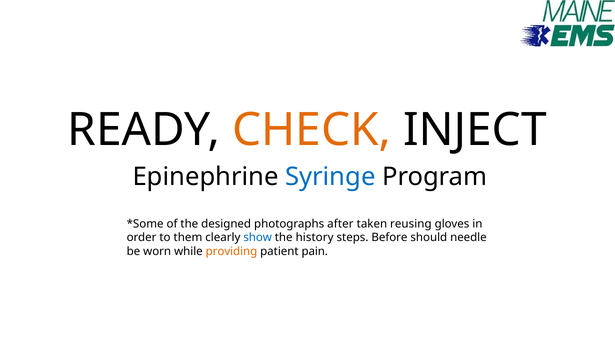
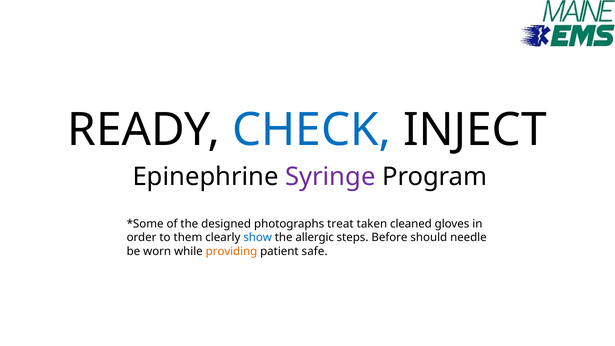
CHECK colour: orange -> blue (312, 130)
Syringe colour: blue -> purple (330, 177)
after: after -> treat (340, 224)
reusing: reusing -> cleaned (411, 224)
history: history -> allergic (315, 238)
pain: pain -> safe (315, 251)
